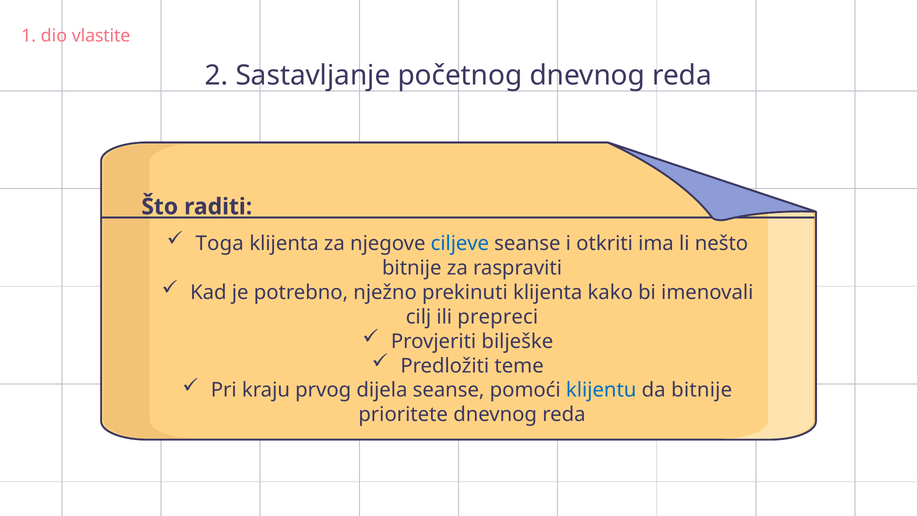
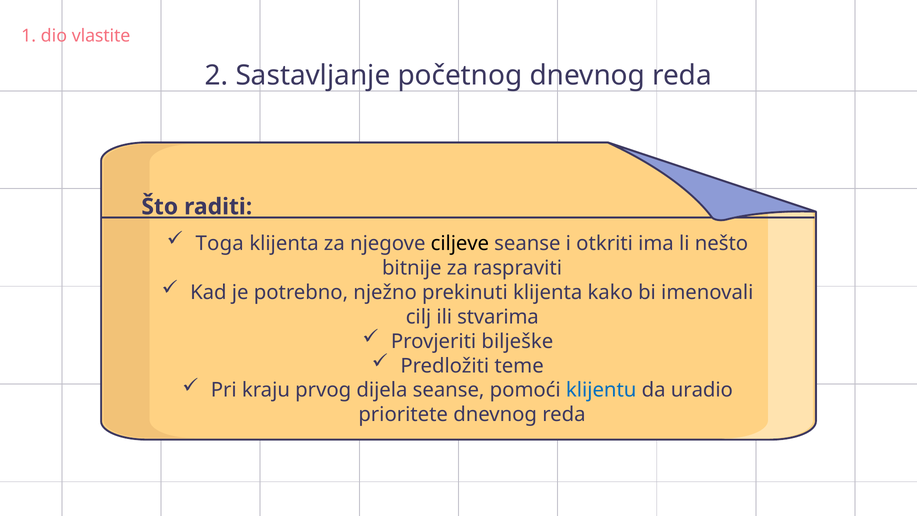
ciljeve colour: blue -> black (460, 243)
prepreci: prepreci -> stvarima (498, 317)
da bitnije: bitnije -> uradio (702, 390)
